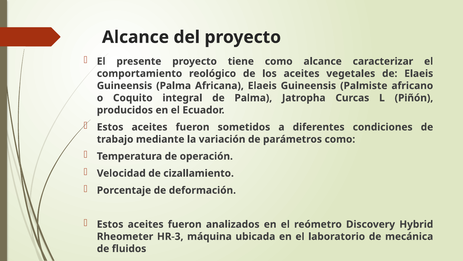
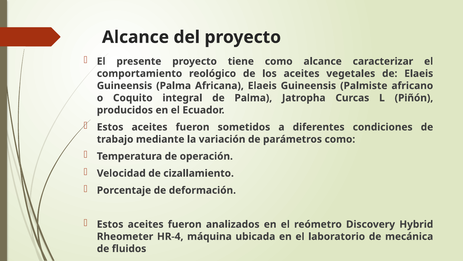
HR-3: HR-3 -> HR-4 (170, 236)
